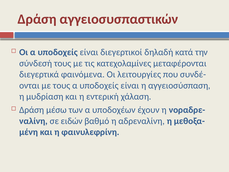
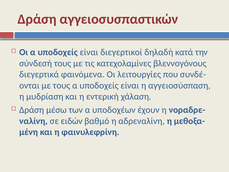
μεταφέρονται: μεταφέρονται -> βλεννογόνους (180, 63)
